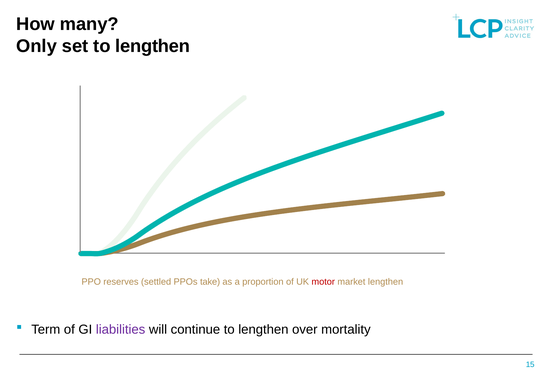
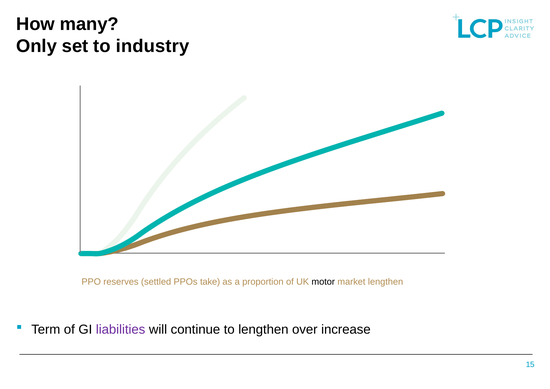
set to lengthen: lengthen -> industry (152, 46)
motor colour: red -> black (323, 282)
mortality: mortality -> increase (346, 329)
